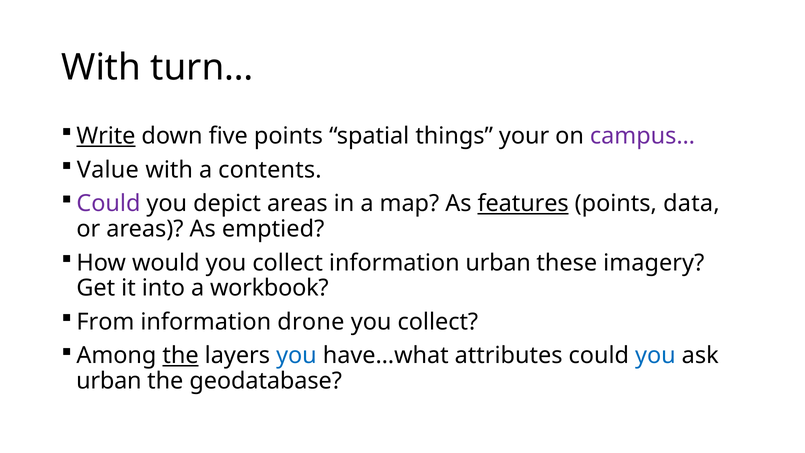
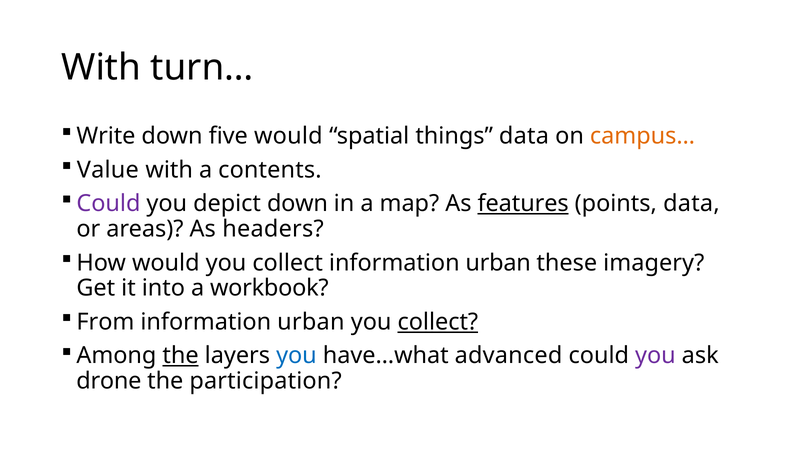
Write underline: present -> none (106, 136)
five points: points -> would (288, 136)
things your: your -> data (524, 136)
campus… colour: purple -> orange (642, 136)
depict areas: areas -> down (297, 204)
emptied: emptied -> headers (273, 229)
drone: drone -> urban (311, 322)
collect underline: none -> present (438, 322)
attributes: attributes -> advanced (509, 356)
you colour: blue -> purple (655, 356)
urban: urban -> drone (109, 381)
geodatabase: geodatabase -> participation (266, 381)
